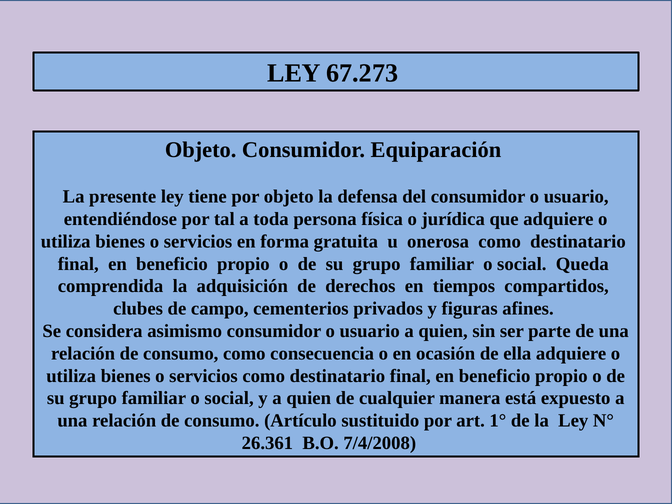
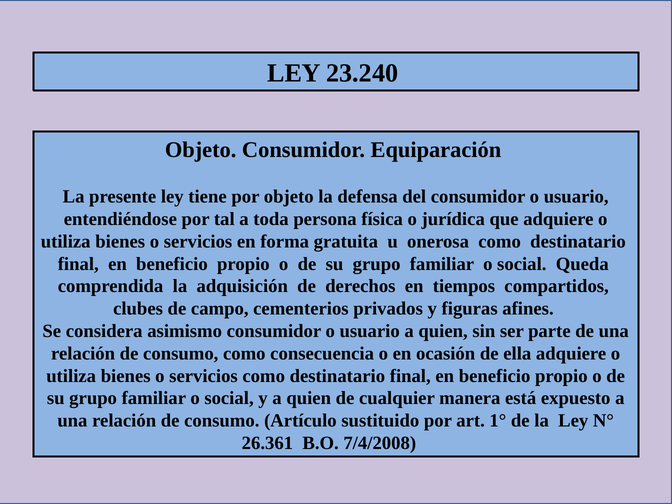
67.273: 67.273 -> 23.240 (362, 73)
